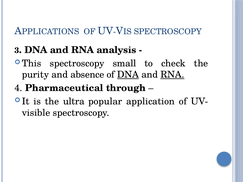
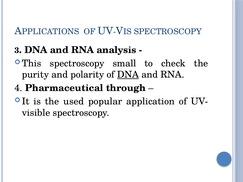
absence: absence -> polarity (87, 75)
RNA underline: present -> none (172, 75)
ultra: ultra -> used (74, 102)
